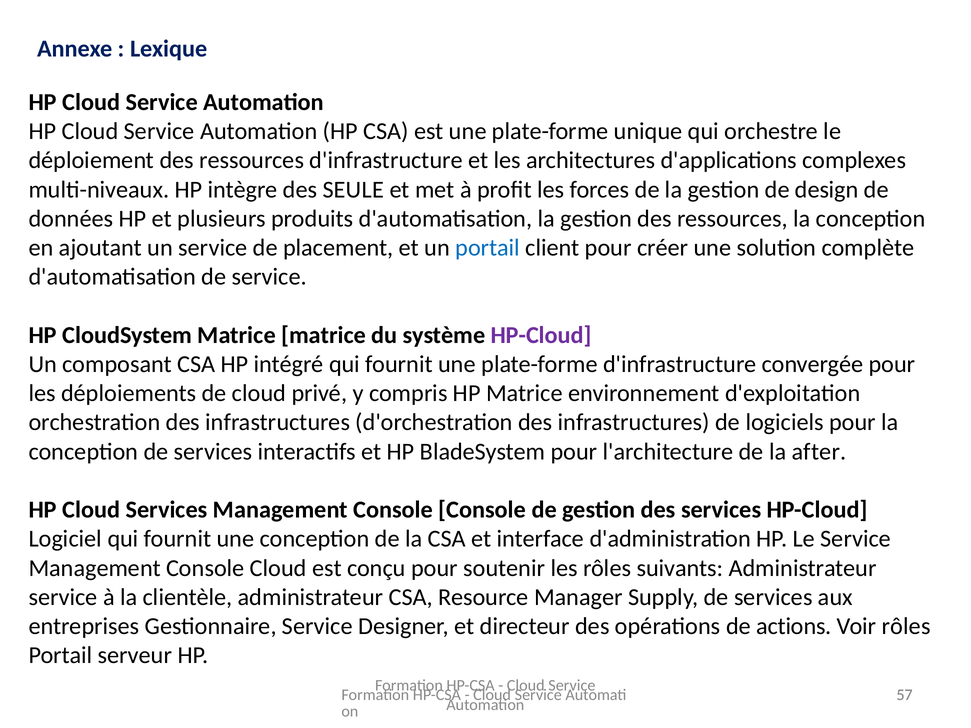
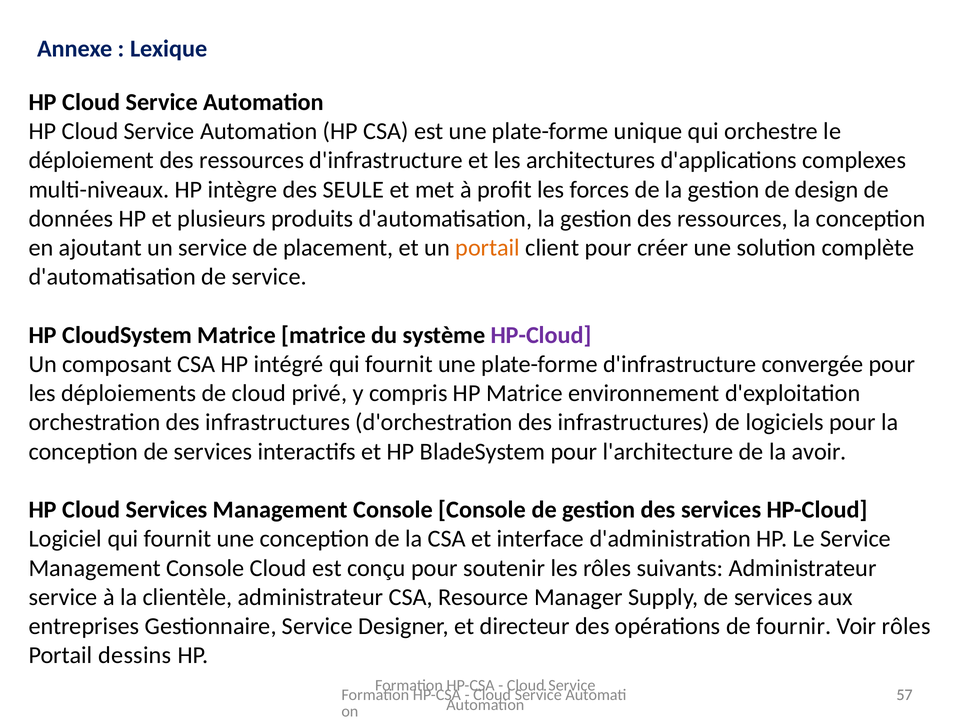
portail colour: blue -> orange (488, 248)
after: after -> avoir (819, 452)
actions: actions -> fournir (794, 627)
serveur: serveur -> dessins (135, 656)
